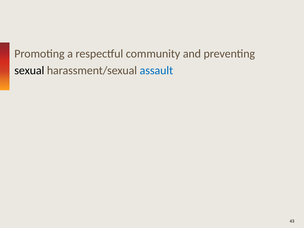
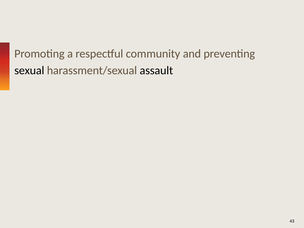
assault colour: blue -> black (156, 71)
